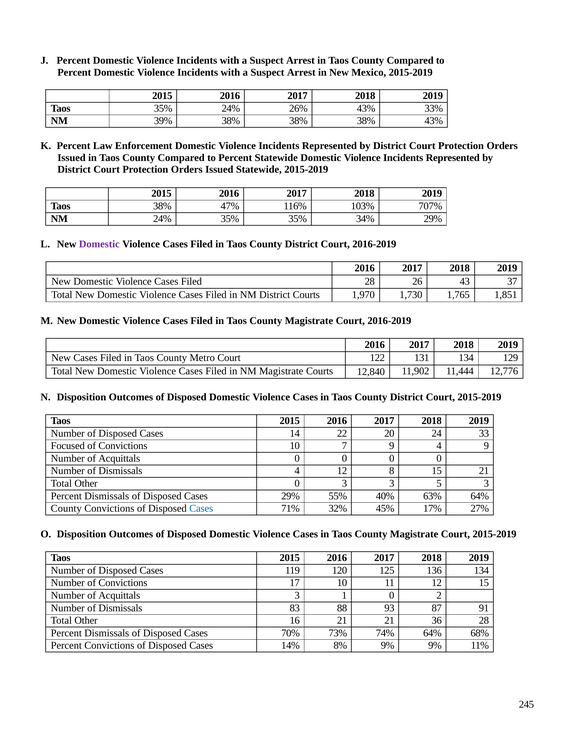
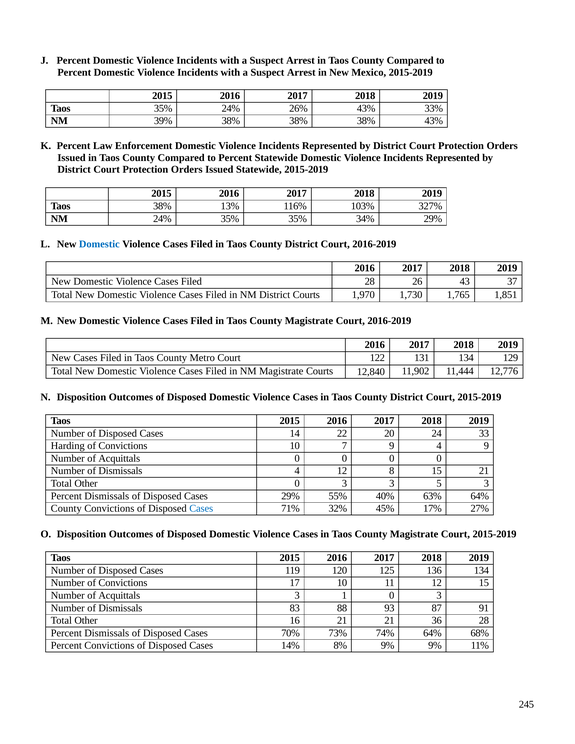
47%: 47% -> 13% (230, 206)
707%: 707% -> 327% (430, 206)
Domestic colour: purple -> blue (99, 244)
Focused: Focused -> Harding (68, 446)
1 0 2: 2 -> 3 (439, 595)
